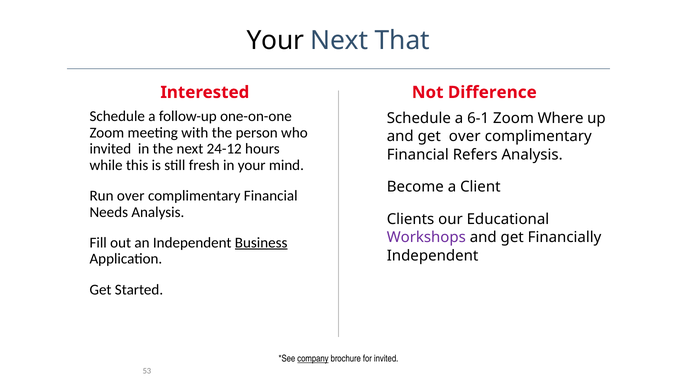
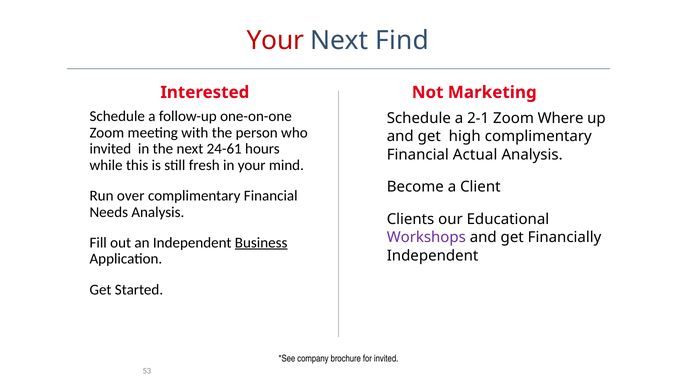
Your colour: black -> red (275, 41)
That: That -> Find (402, 41)
Difference: Difference -> Marketing (492, 92)
6-1: 6-1 -> 2-1 (478, 118)
get over: over -> high (465, 136)
24-12: 24-12 -> 24-61 (224, 149)
Refers: Refers -> Actual (475, 155)
company underline: present -> none (313, 359)
